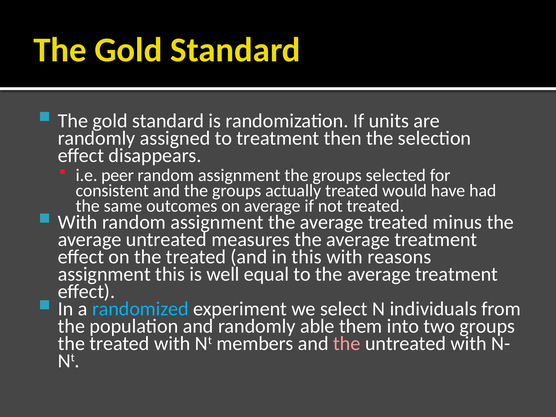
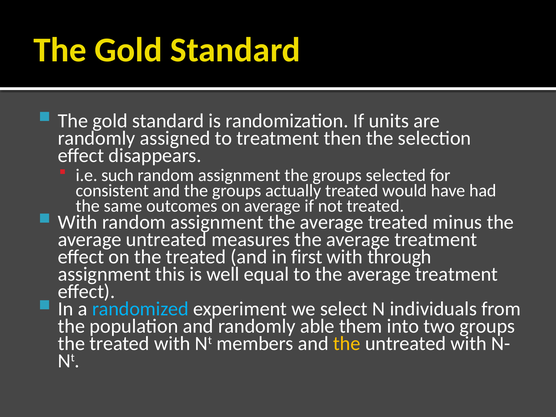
peer: peer -> such (118, 175)
in this: this -> first (307, 257)
reasons: reasons -> through (399, 257)
the colour: pink -> yellow (347, 344)
